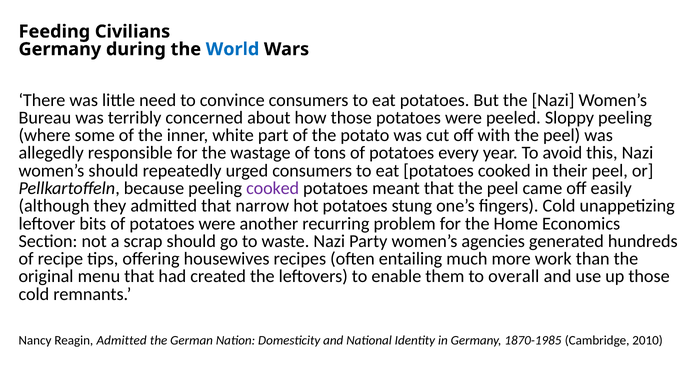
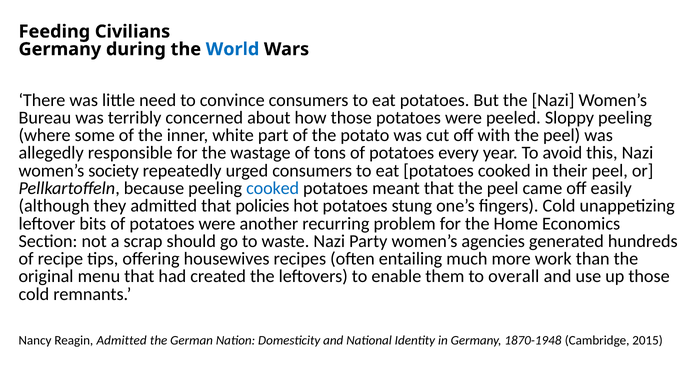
women’s should: should -> society (114, 171)
cooked colour: purple -> blue (273, 188)
narrow: narrow -> policies (262, 206)
1870-1985: 1870-1985 -> 1870-1948 (533, 341)
2010: 2010 -> 2015 (648, 341)
